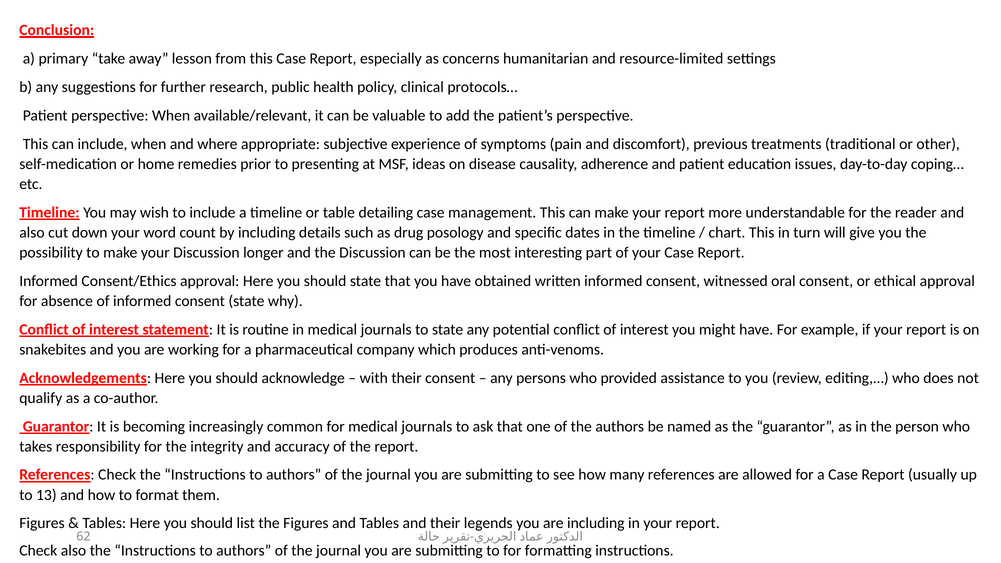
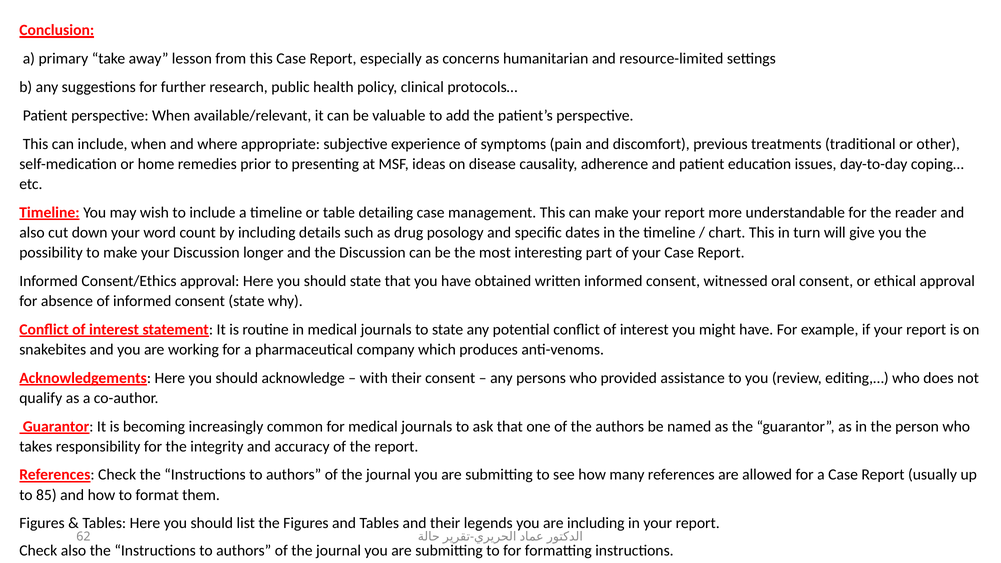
13: 13 -> 85 (46, 495)
